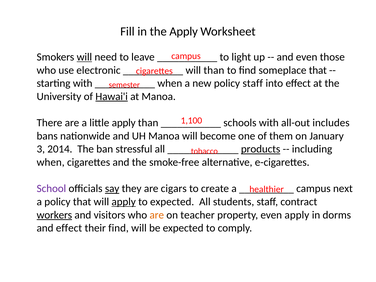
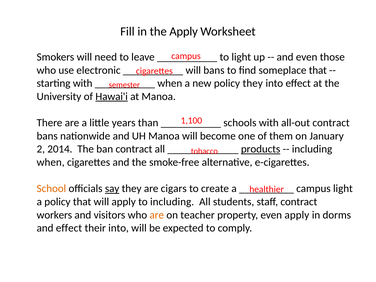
will underline: present -> none (84, 57)
will than: than -> bans (214, 70)
policy staff: staff -> they (253, 83)
little apply: apply -> years (124, 123)
all-out includes: includes -> contract (331, 123)
3: 3 -> 2 (41, 149)
ban stressful: stressful -> contract (134, 149)
School colour: purple -> orange (51, 189)
campus next: next -> light (343, 189)
apply underline: present -> none (124, 202)
to expected: expected -> including (172, 202)
workers underline: present -> none (54, 215)
their find: find -> into (119, 228)
